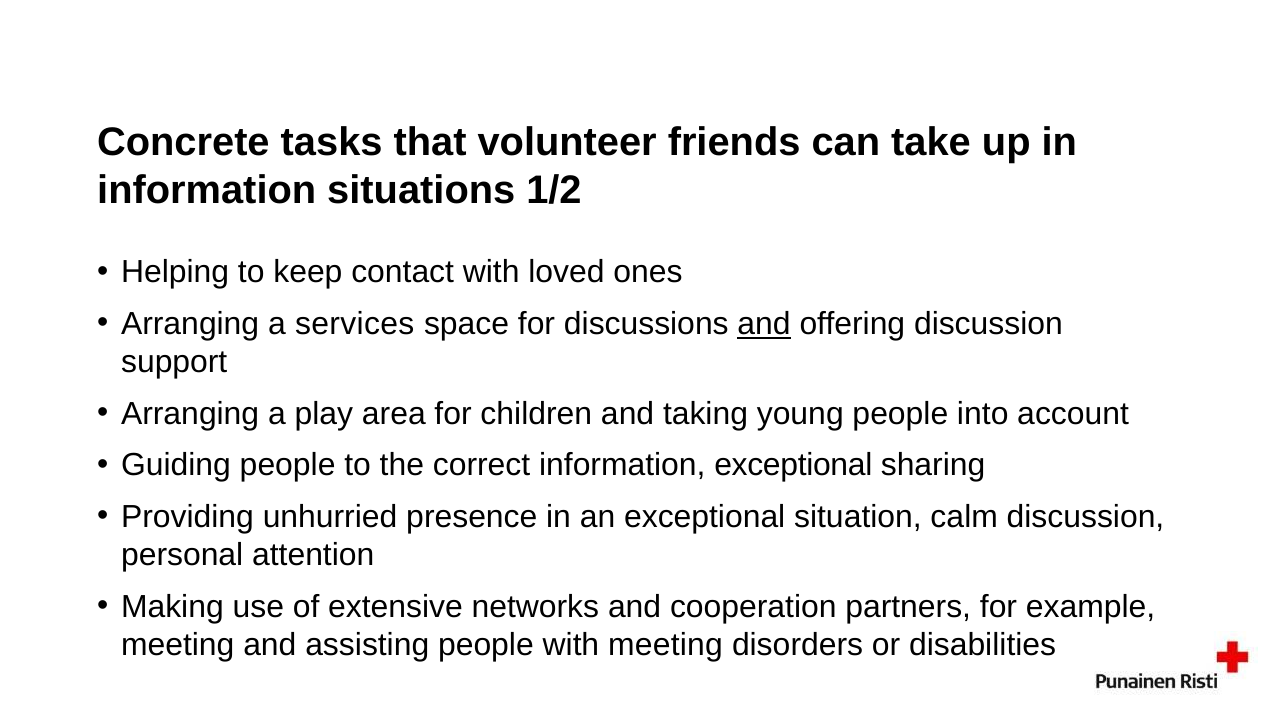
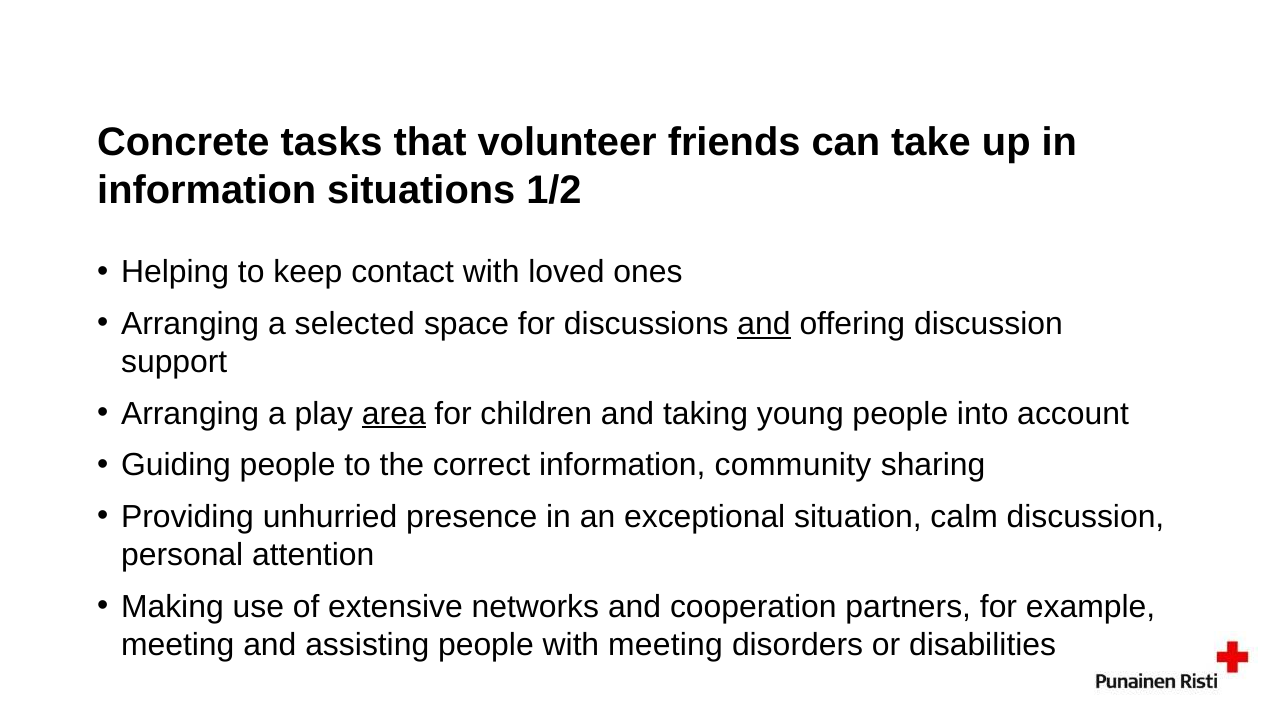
services: services -> selected (355, 324)
area underline: none -> present (394, 414)
information exceptional: exceptional -> community (793, 465)
